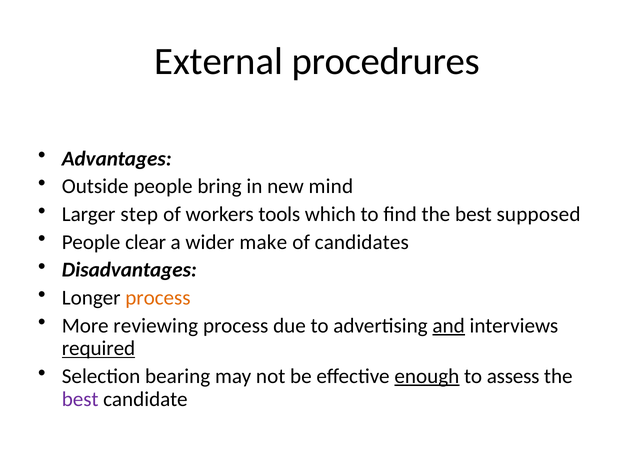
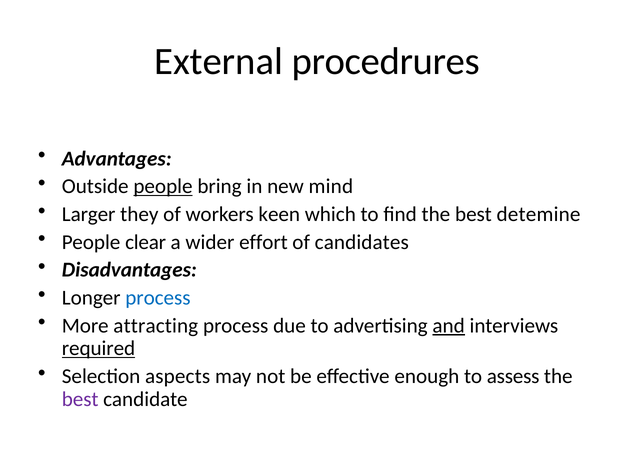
people underline: none -> present (163, 187)
step: step -> they (139, 214)
tools: tools -> keen (279, 214)
supposed: supposed -> detemine (539, 214)
make: make -> effort (263, 242)
process colour: orange -> blue (158, 298)
reviewing: reviewing -> attracting (156, 326)
bearing: bearing -> aspects (178, 377)
enough underline: present -> none (427, 377)
